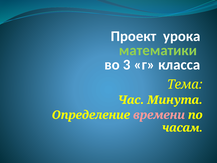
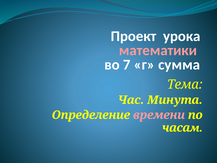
математики colour: light green -> pink (158, 50)
3: 3 -> 7 (127, 65)
класса: класса -> сумма (179, 65)
